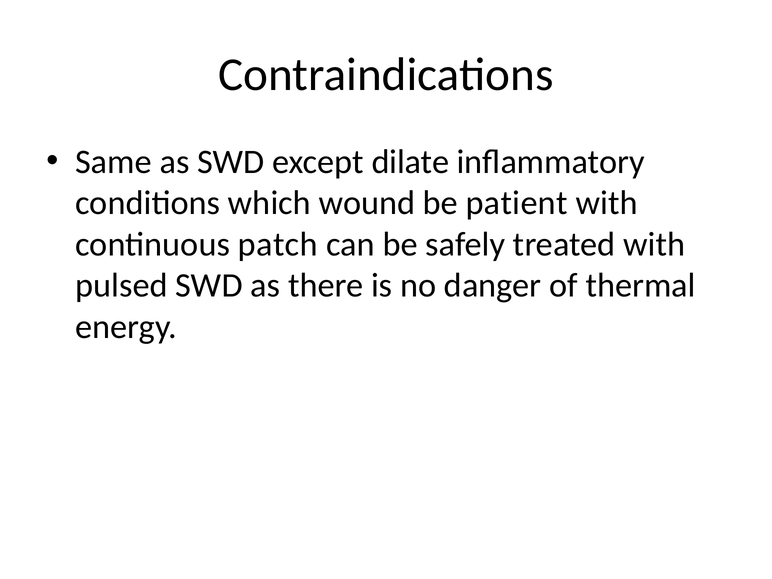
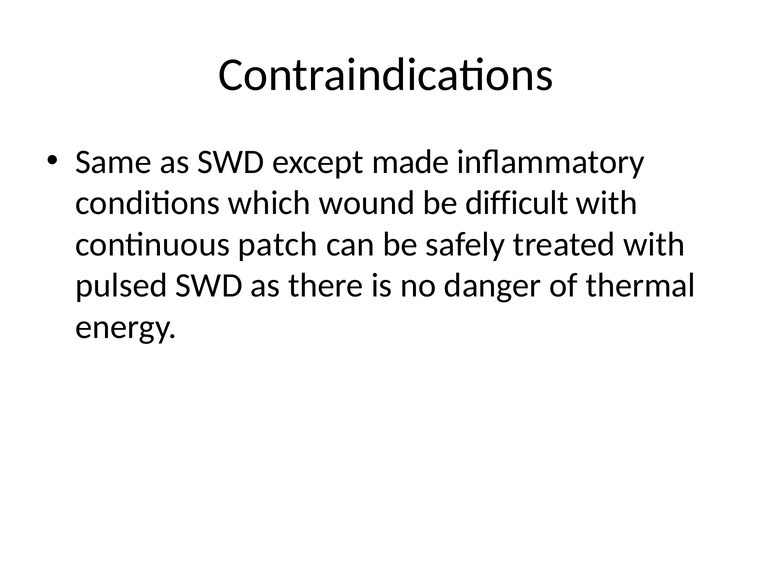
dilate: dilate -> made (410, 162)
patient: patient -> difficult (517, 203)
